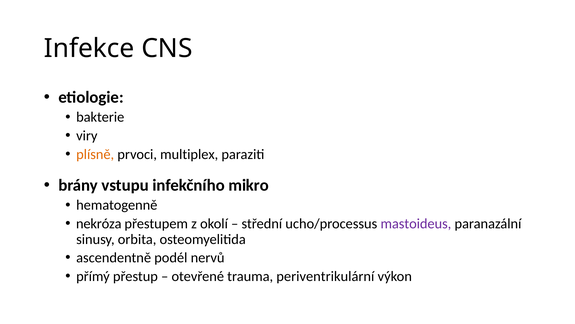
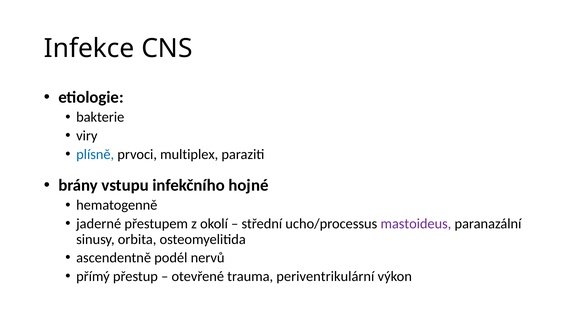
plísně colour: orange -> blue (95, 154)
mikro: mikro -> hojné (249, 185)
nekróza: nekróza -> jaderné (99, 223)
